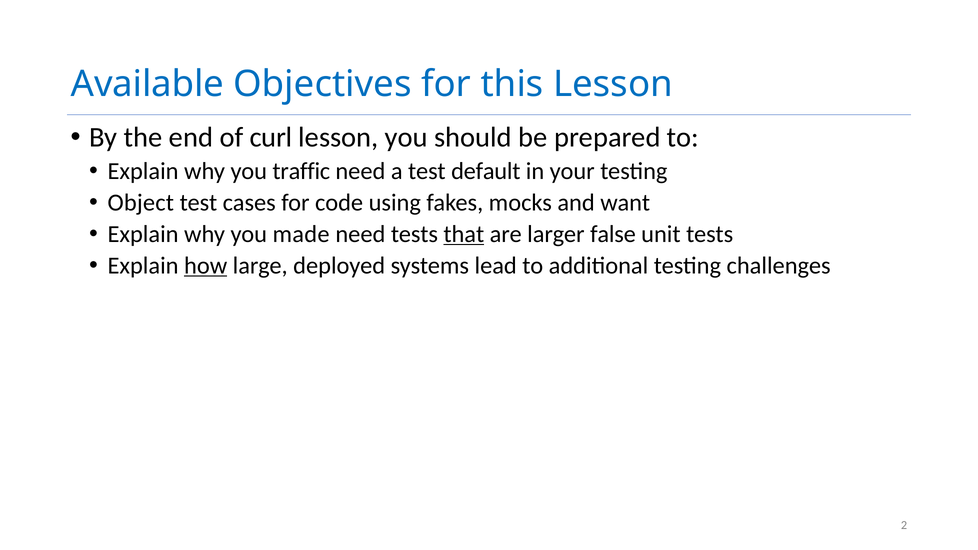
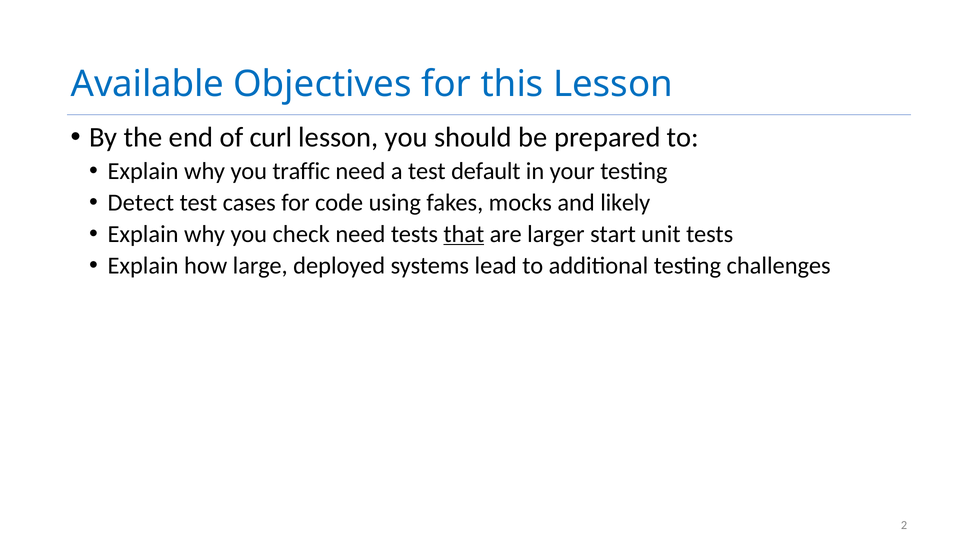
Object: Object -> Detect (141, 203)
want: want -> likely (625, 203)
made: made -> check (301, 234)
false: false -> start (613, 234)
how underline: present -> none (206, 266)
